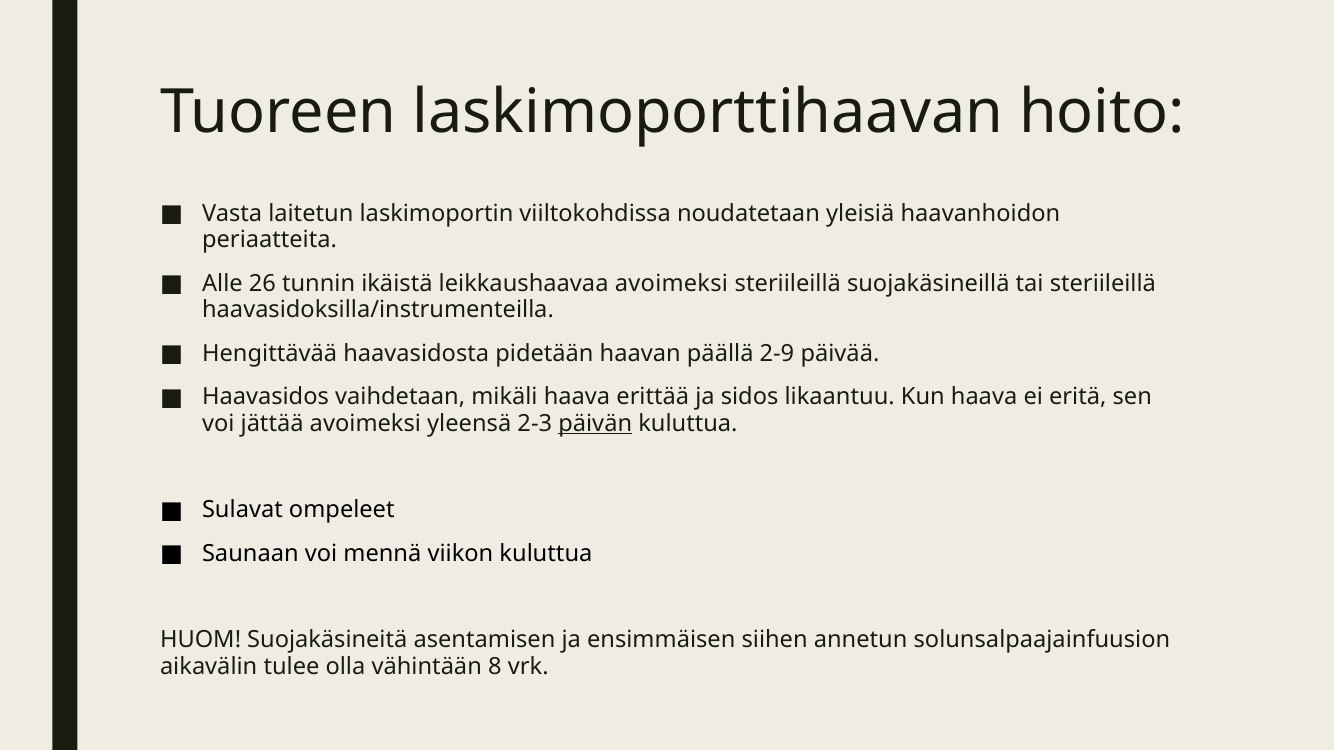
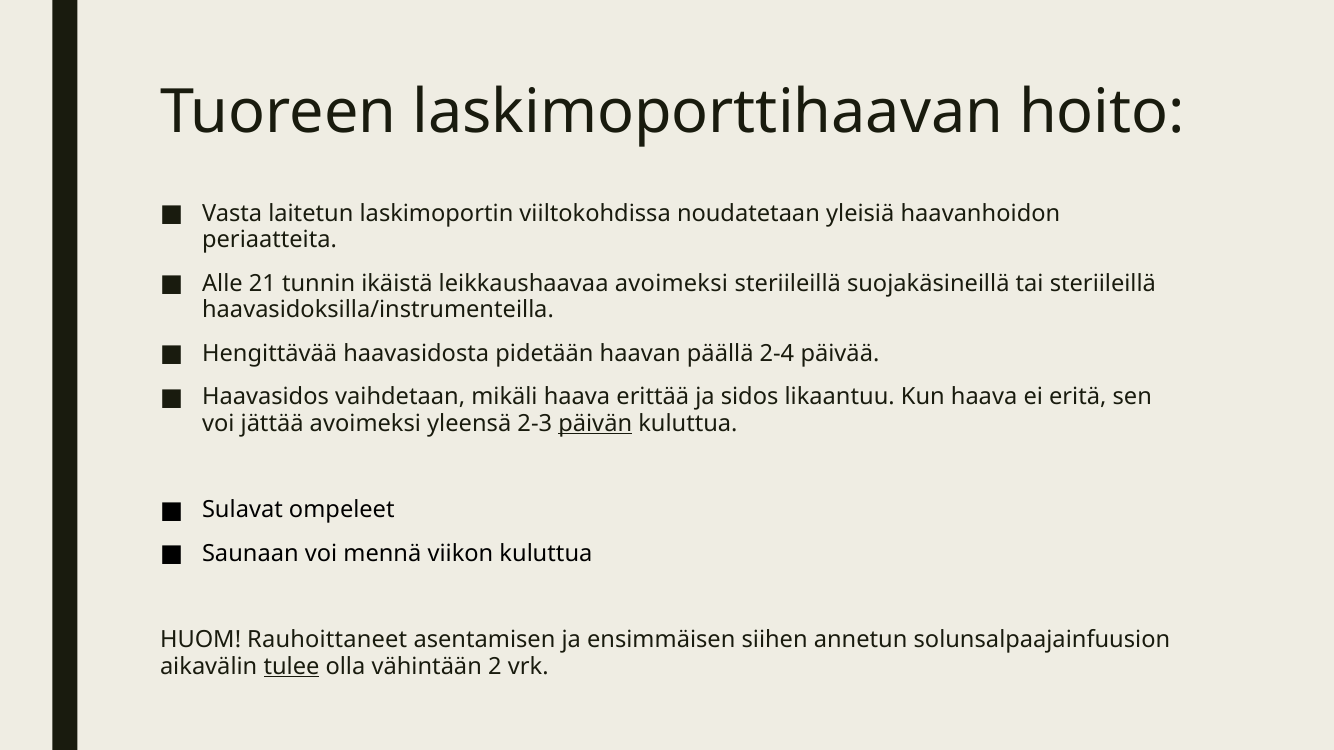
26: 26 -> 21 (262, 283)
2-9: 2-9 -> 2-4 (777, 353)
Suojakäsineitä: Suojakäsineitä -> Rauhoittaneet (327, 640)
tulee underline: none -> present (291, 667)
8: 8 -> 2 (495, 667)
